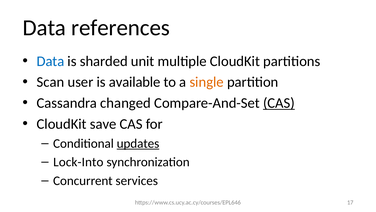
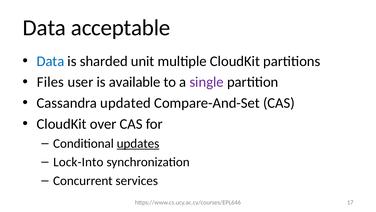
references: references -> acceptable (121, 28)
Scan: Scan -> Files (50, 82)
single colour: orange -> purple (207, 82)
changed: changed -> updated (126, 103)
CAS underline: present -> none (279, 103)
save: save -> over (103, 124)
